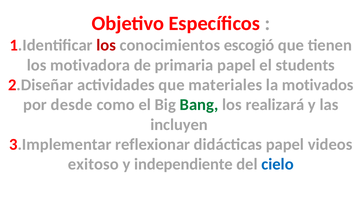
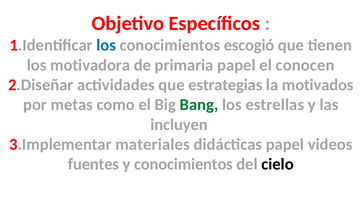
los colour: red -> blue (106, 45)
students: students -> conocen (305, 65)
materiales: materiales -> estrategias (225, 85)
desde: desde -> metas (72, 105)
realizará: realizará -> estrellas (275, 105)
reflexionar: reflexionar -> materiales (152, 145)
exitoso: exitoso -> fuentes (94, 165)
y independiente: independiente -> conocimientos (184, 165)
cielo colour: blue -> black (278, 165)
